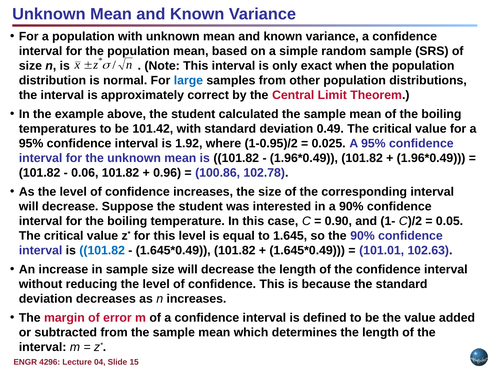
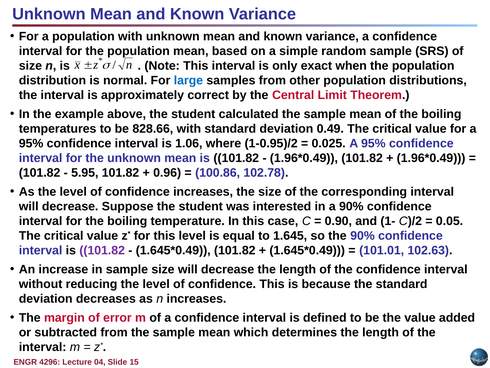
101.42: 101.42 -> 828.66 (153, 129)
1.92: 1.92 -> 1.06 (189, 143)
0.06: 0.06 -> 5.95 (85, 173)
101.82 colour: blue -> purple (102, 250)
